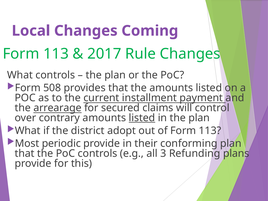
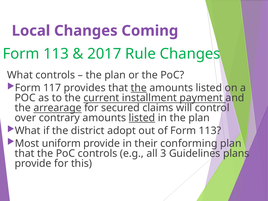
508: 508 -> 117 (52, 88)
the underline: none -> present (139, 88)
periodic: periodic -> uniform (61, 143)
Refunding: Refunding -> Guidelines (195, 153)
